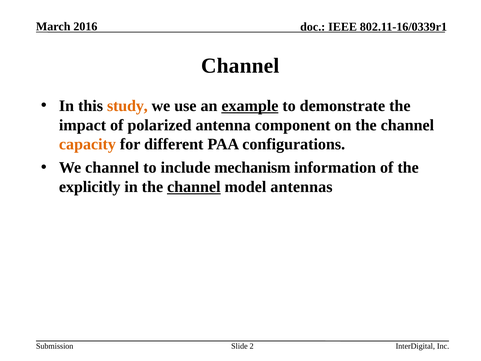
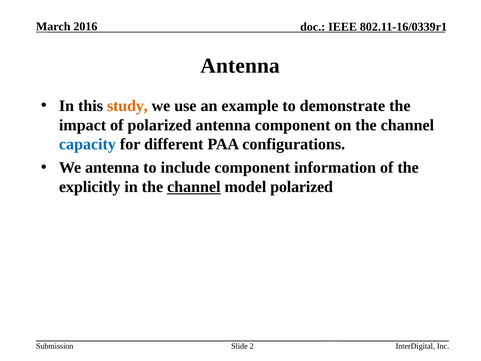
Channel: Channel -> Antenna (240, 66)
example underline: present -> none (250, 106)
capacity colour: orange -> blue (87, 144)
We channel: channel -> antenna (112, 168)
include mechanism: mechanism -> component (252, 168)
model antennas: antennas -> polarized (302, 187)
